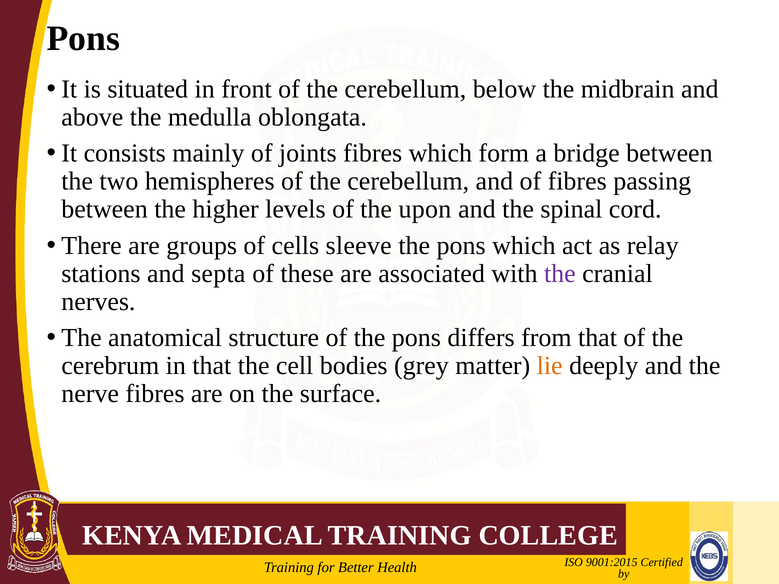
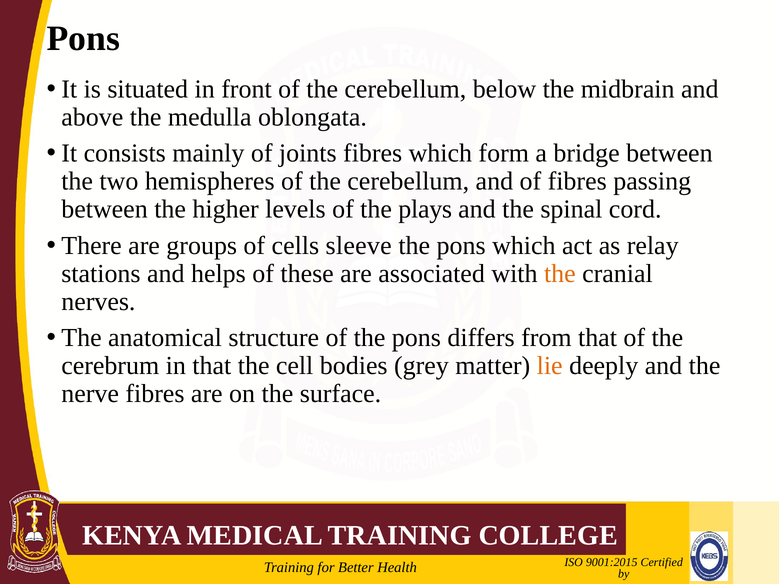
upon: upon -> plays (425, 209)
septa: septa -> helps (218, 274)
the colour: purple -> orange (560, 274)
